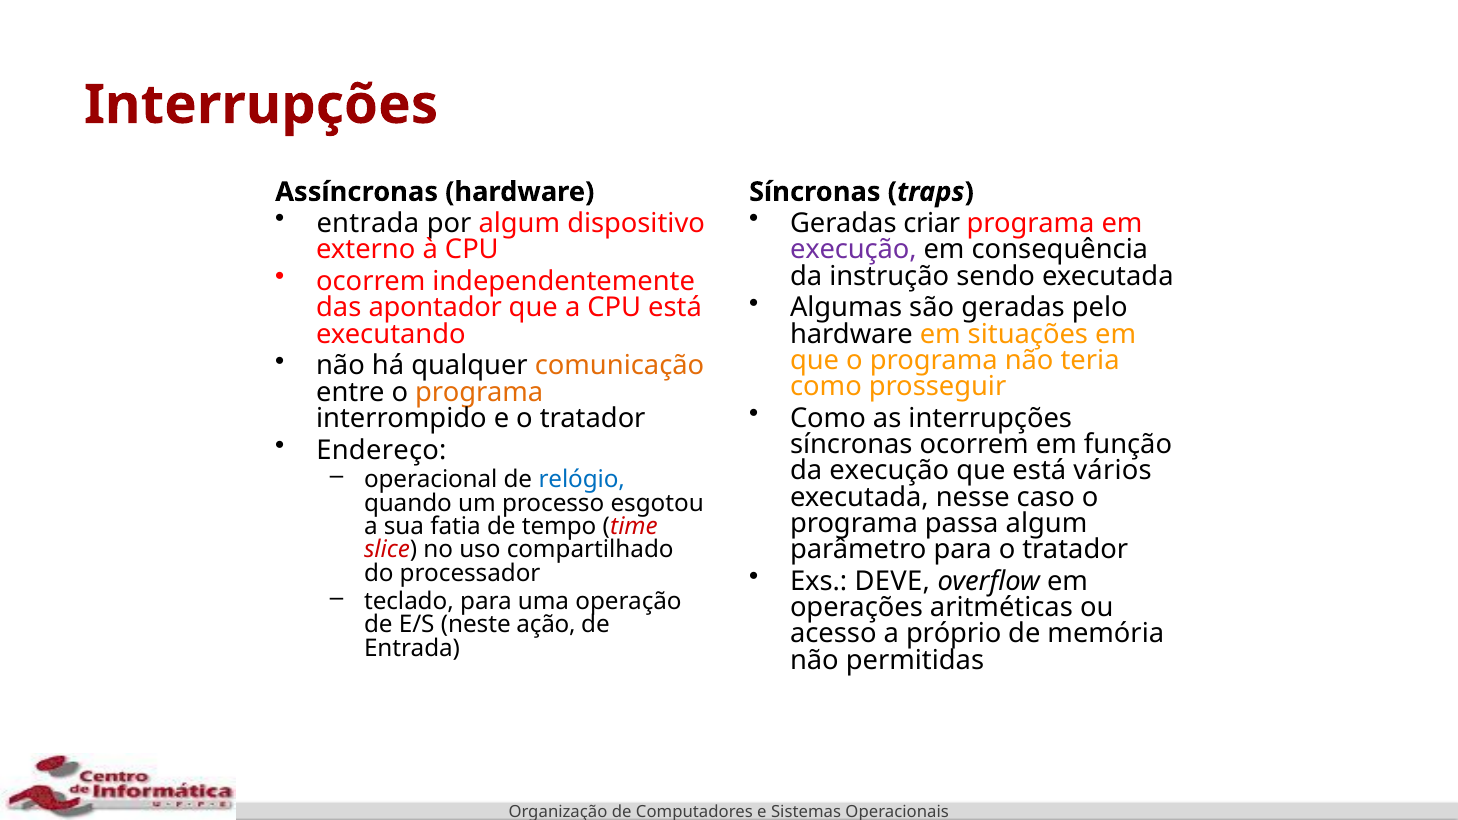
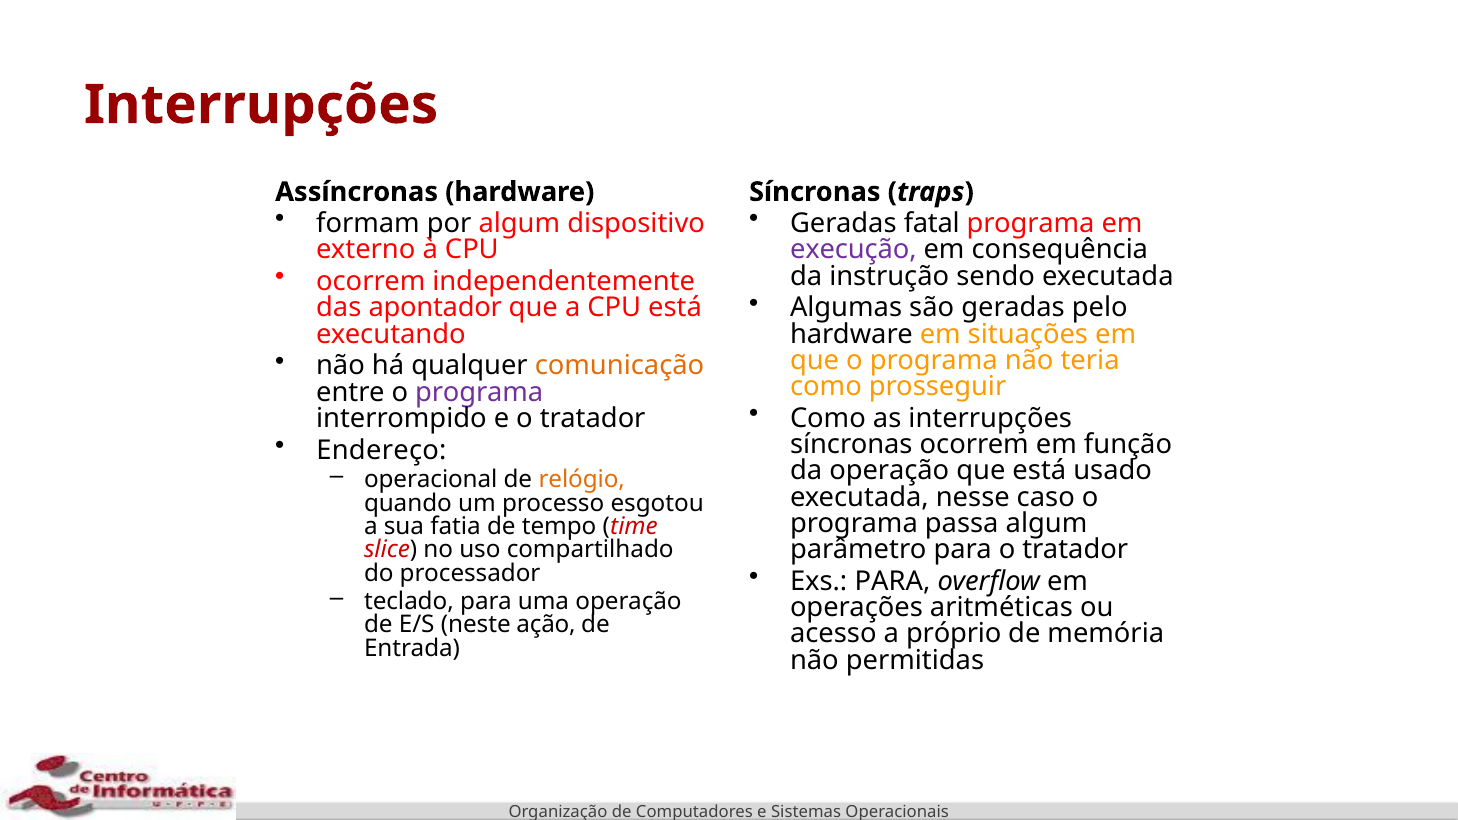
entrada: entrada -> formam (368, 224)
criar: criar -> fatal (932, 224)
programa colour: orange -> purple (479, 392)
da execução: execução -> operação (889, 471)
vários: vários -> usado (1113, 471)
relógio colour: blue -> orange (582, 480)
Exs DEVE: DEVE -> PARA (892, 581)
